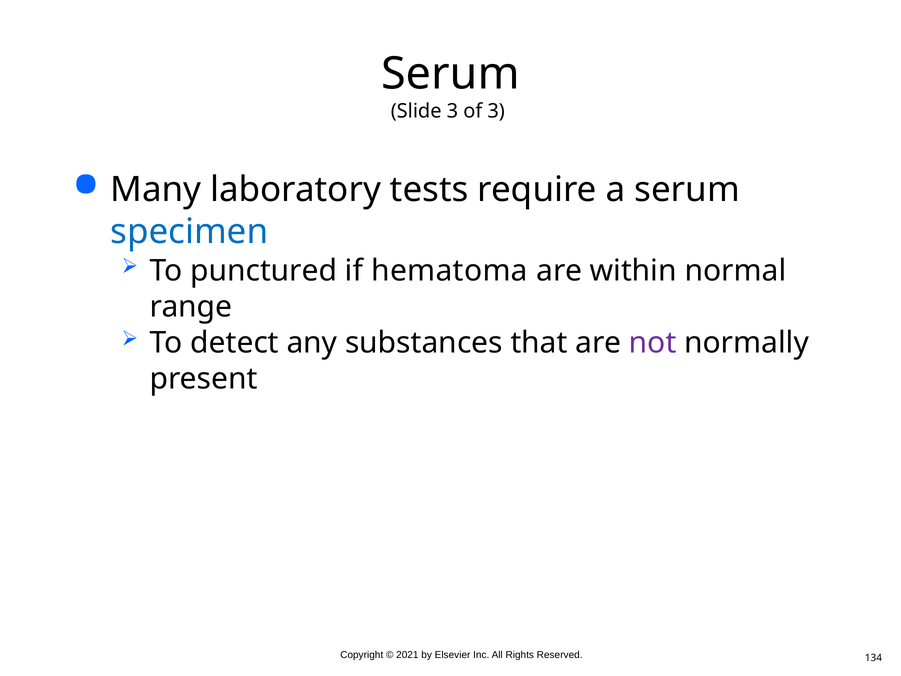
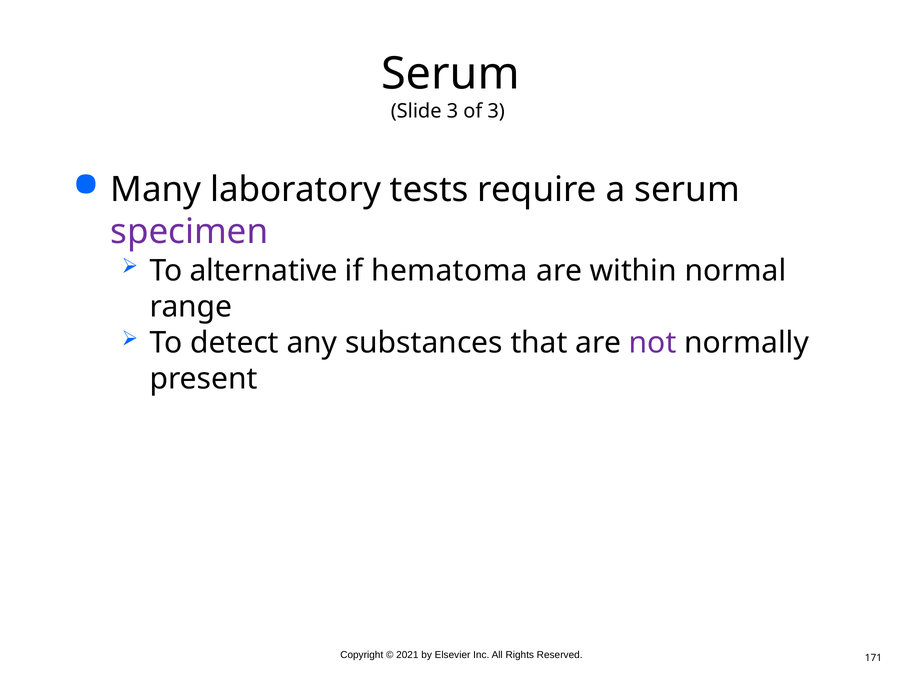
specimen colour: blue -> purple (189, 232)
punctured: punctured -> alternative (264, 271)
134: 134 -> 171 (873, 658)
